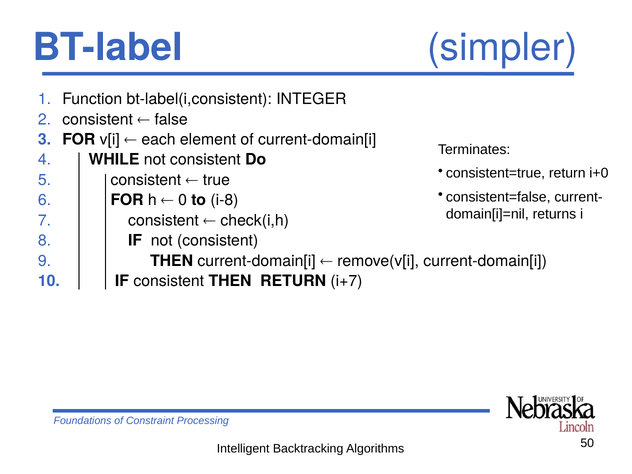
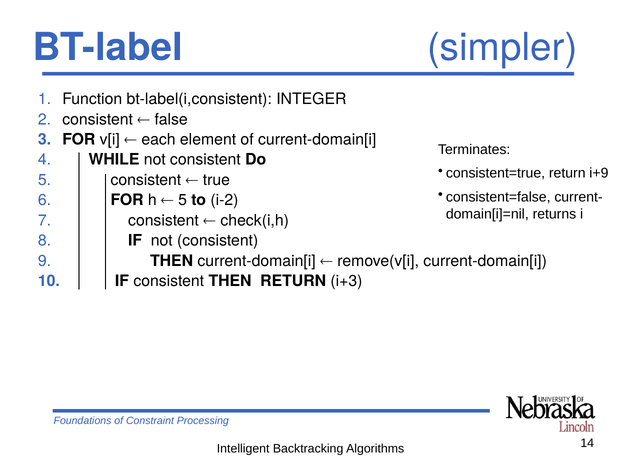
i+0: i+0 -> i+9 (599, 173)
0: 0 -> 5 (183, 200)
i-8: i-8 -> i-2 (224, 200)
i+7: i+7 -> i+3 (346, 281)
50: 50 -> 14 (587, 443)
